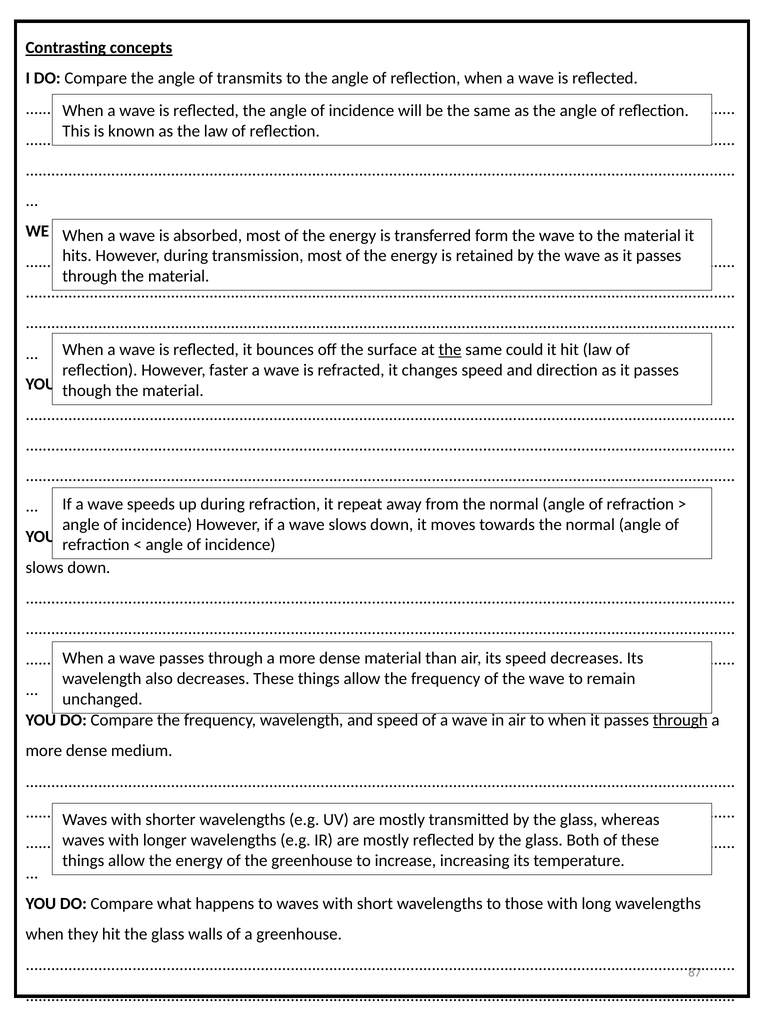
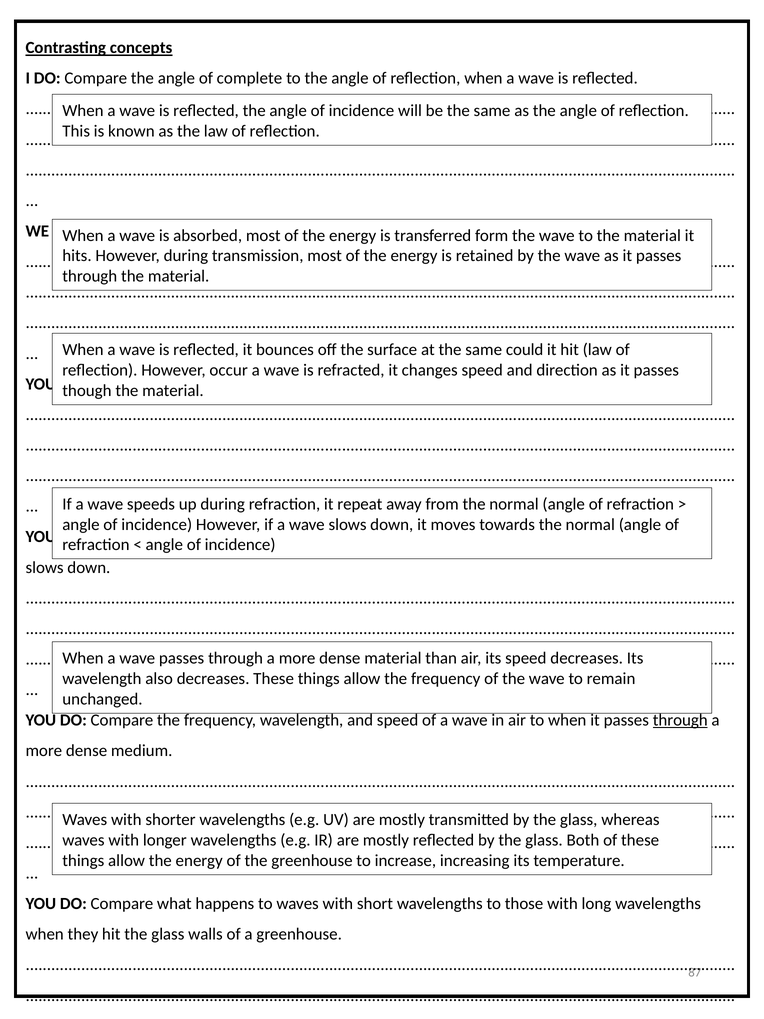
transmits: transmits -> complete (250, 78)
the underline: present -> none (450, 350)
faster: faster -> occur (229, 370)
